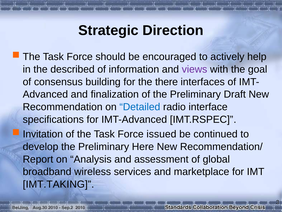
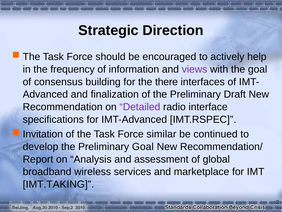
described: described -> frequency (73, 69)
Detailed colour: blue -> purple (140, 107)
issued: issued -> similar (161, 134)
Preliminary Here: Here -> Goal (143, 146)
